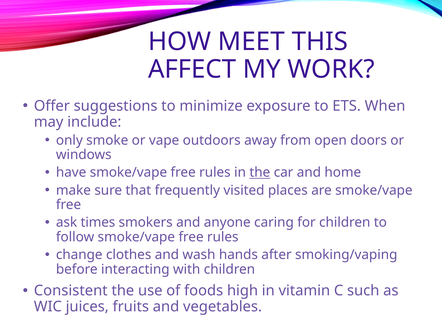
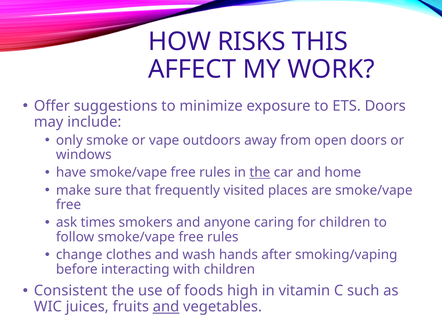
MEET: MEET -> RISKS (252, 42)
ETS When: When -> Doors (385, 106)
and underline: none -> present (166, 306)
